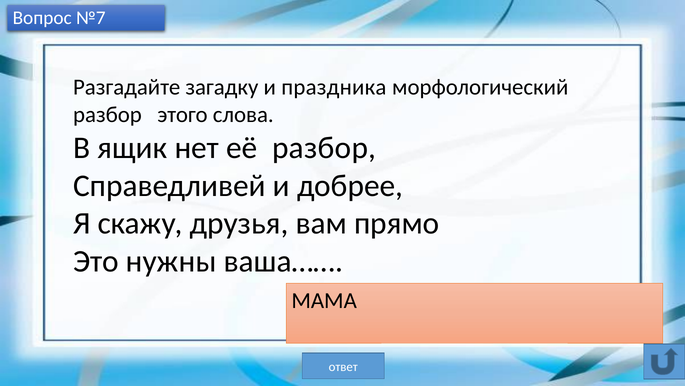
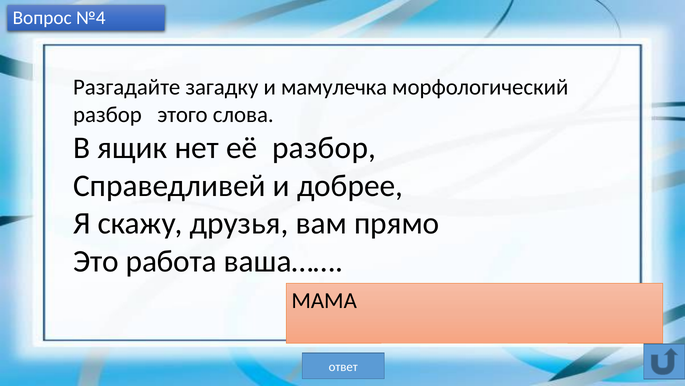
№7: №7 -> №4 (91, 18)
праздника: праздника -> мамулечка (334, 87)
нужны: нужны -> работа (171, 261)
